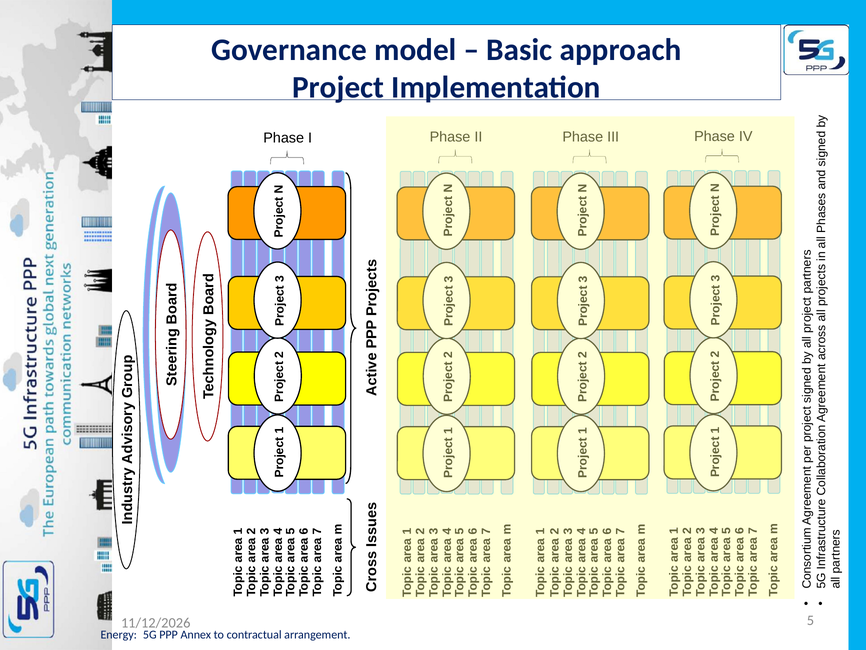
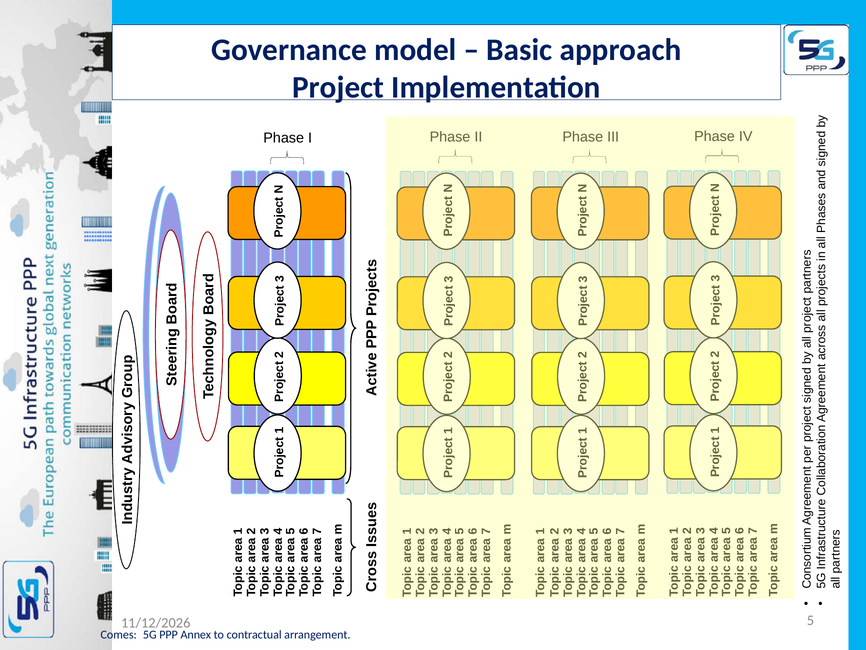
Energy: Energy -> Comes (119, 634)
